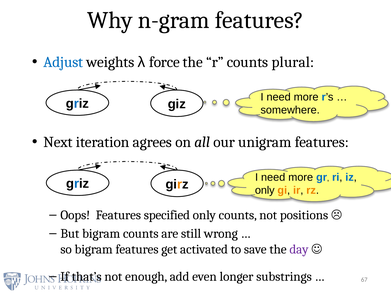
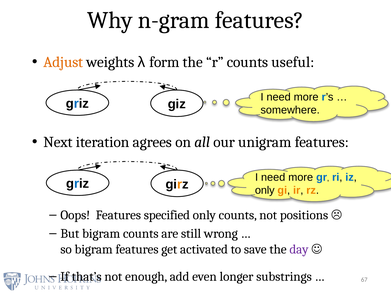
Adjust colour: blue -> orange (63, 62)
force: force -> form (164, 62)
plural: plural -> useful (293, 62)
